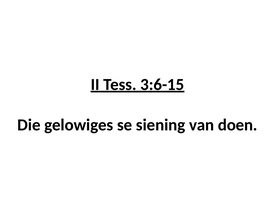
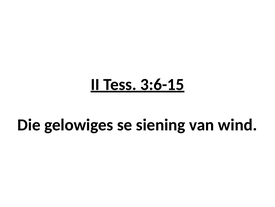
doen: doen -> wind (238, 124)
